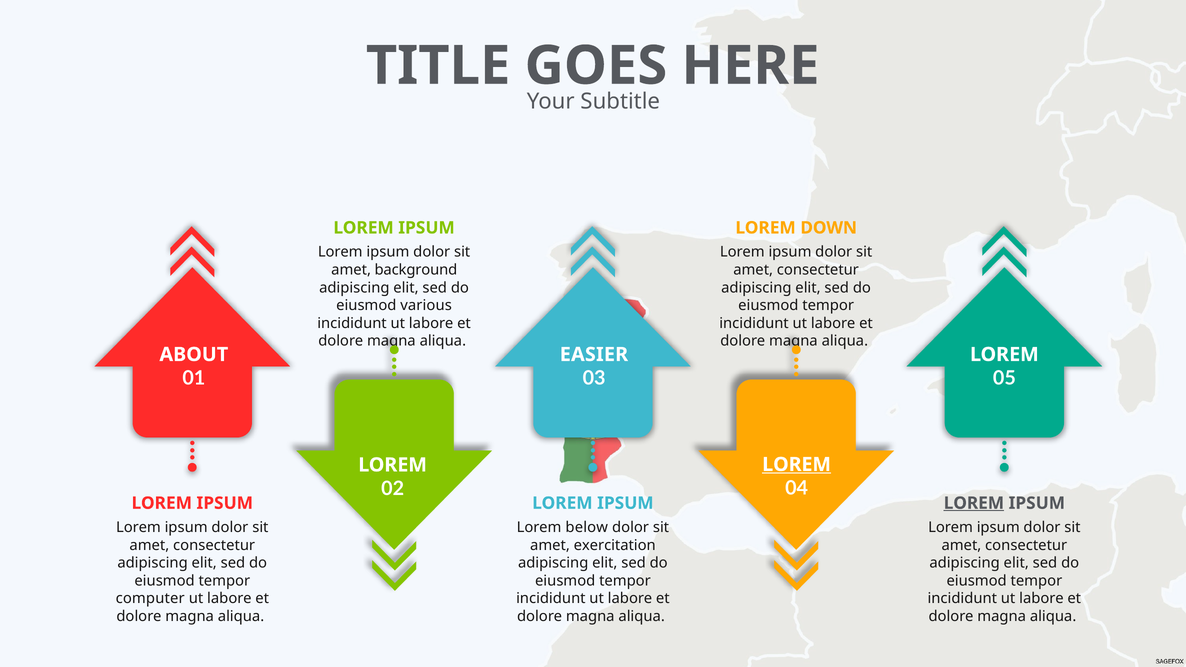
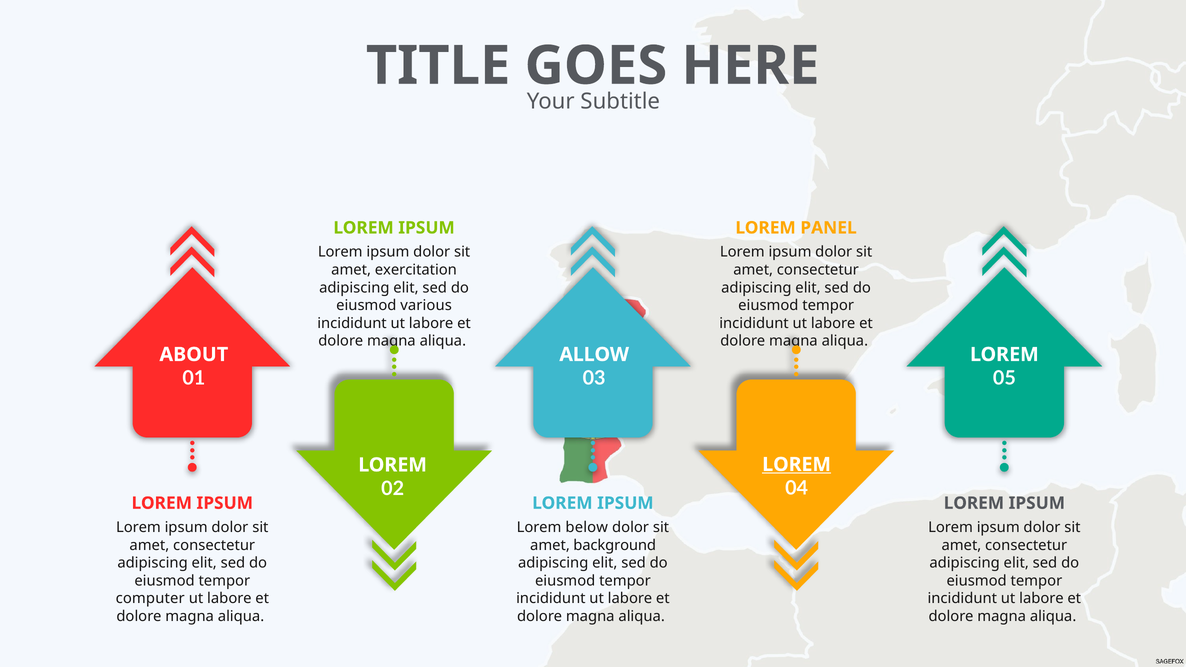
DOWN: DOWN -> PANEL (829, 228)
background: background -> exercitation (416, 270)
EASIER: EASIER -> ALLOW (594, 355)
LOREM underline: present -> none (974, 503)
exercitation: exercitation -> background (615, 545)
